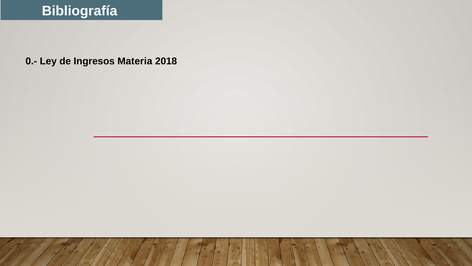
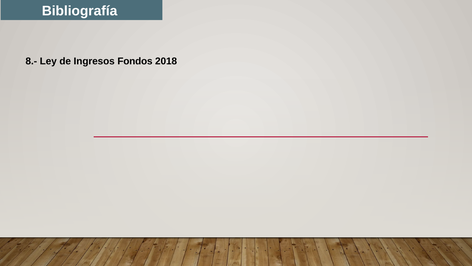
0.-: 0.- -> 8.- (31, 61)
Materia: Materia -> Fondos (135, 61)
